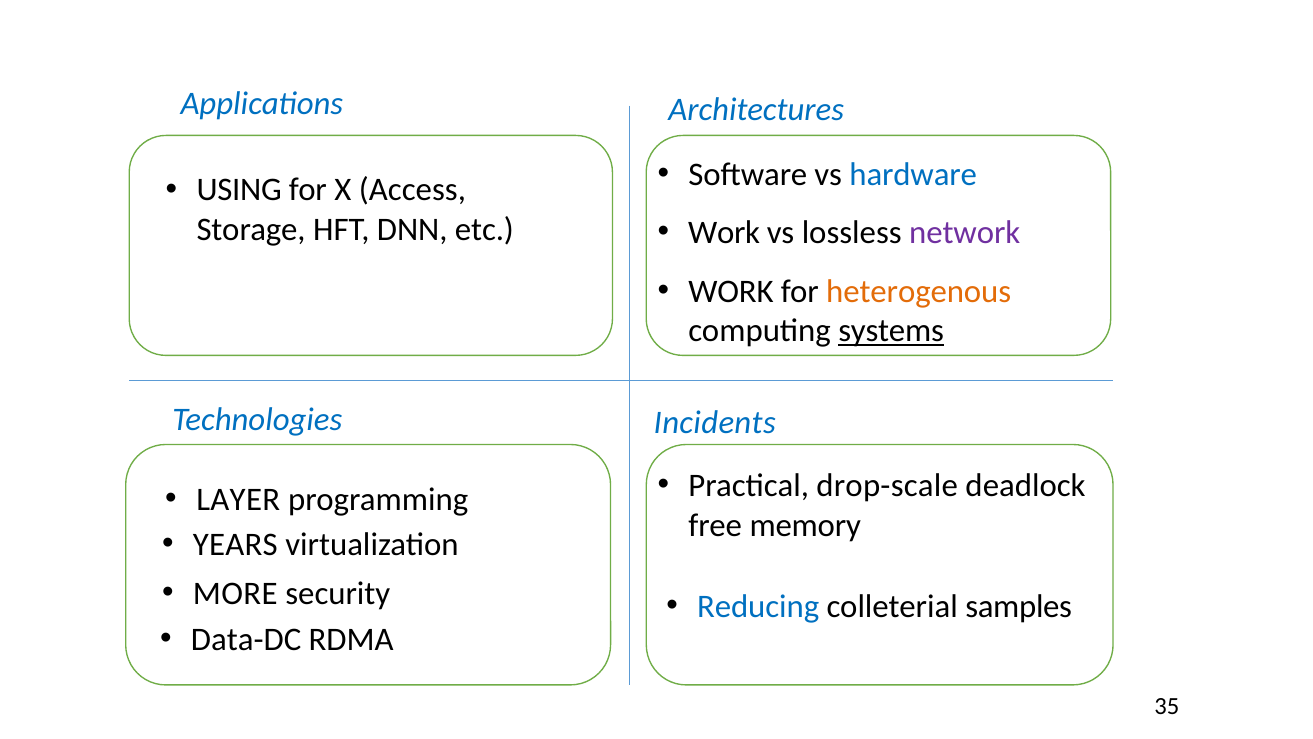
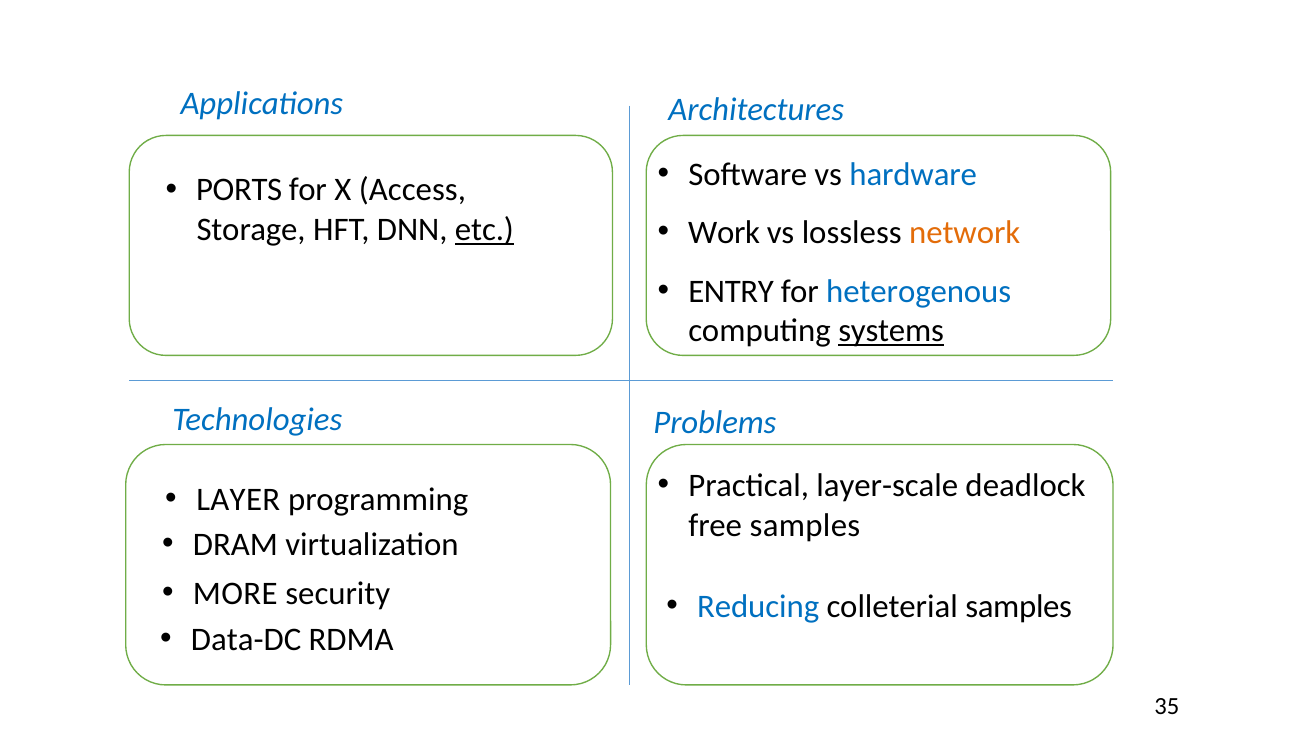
USING: USING -> PORTS (239, 190)
etc underline: none -> present (484, 229)
network colour: purple -> orange (965, 233)
WORK: WORK -> ENTRY (731, 291)
heterogenous colour: orange -> blue (919, 291)
Incidents: Incidents -> Problems (715, 423)
drop-scale: drop-scale -> layer-scale (887, 486)
free memory: memory -> samples (805, 525)
YEARS: YEARS -> DRAM (235, 545)
